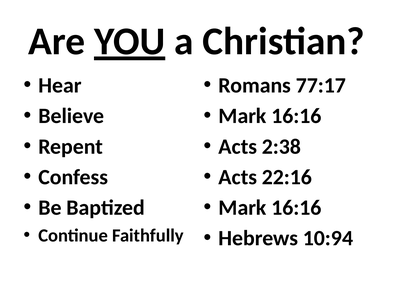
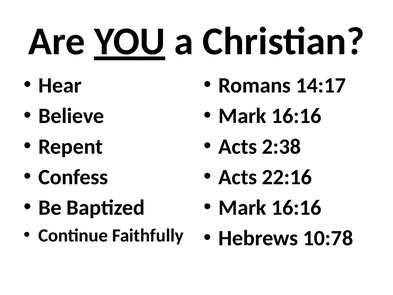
77:17: 77:17 -> 14:17 (321, 85)
10:94: 10:94 -> 10:78 (328, 238)
